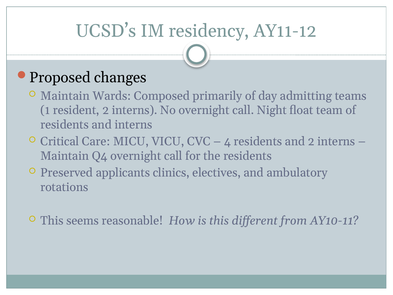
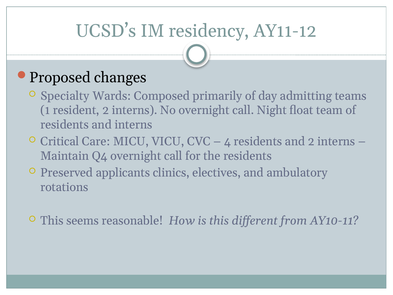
Maintain: Maintain -> Specialty (65, 96)
